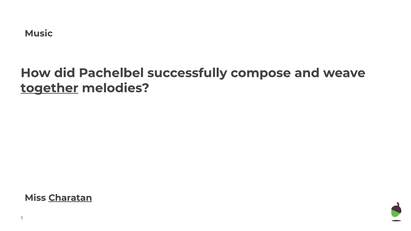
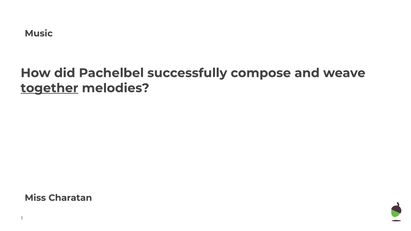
Charatan underline: present -> none (70, 198)
